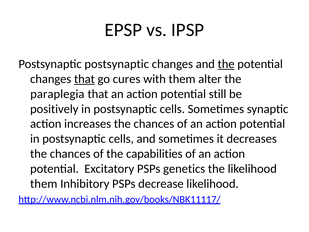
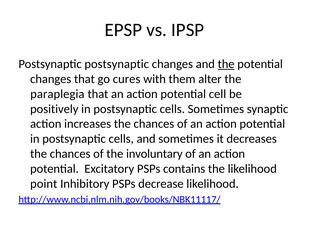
that underline: present -> none (84, 79)
still: still -> cell (217, 94)
capabilities: capabilities -> involuntary (154, 154)
genetics: genetics -> contains (184, 169)
them: them -> point (44, 183)
